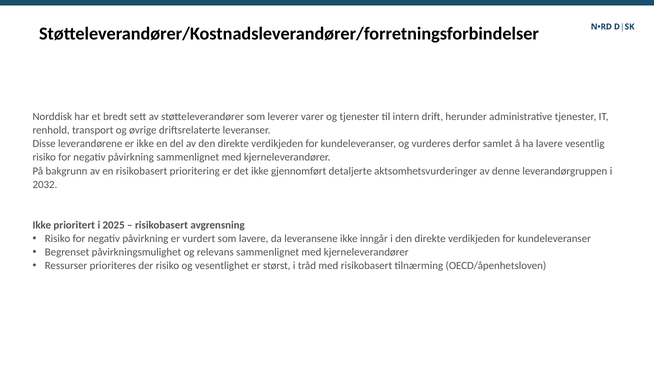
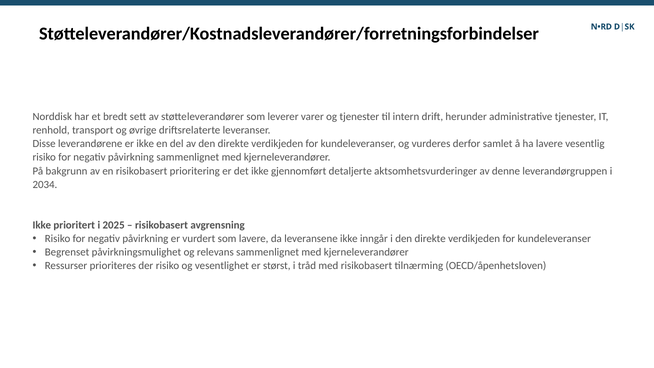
2032: 2032 -> 2034 (45, 185)
